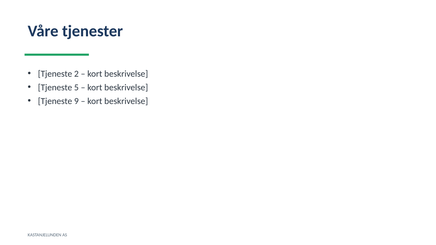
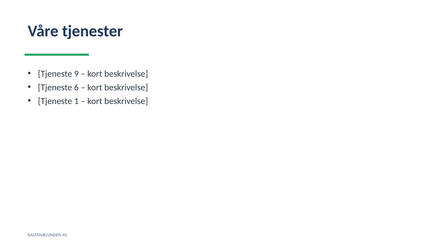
2: 2 -> 9 (76, 74)
5: 5 -> 6 (76, 87)
9: 9 -> 1 (76, 101)
